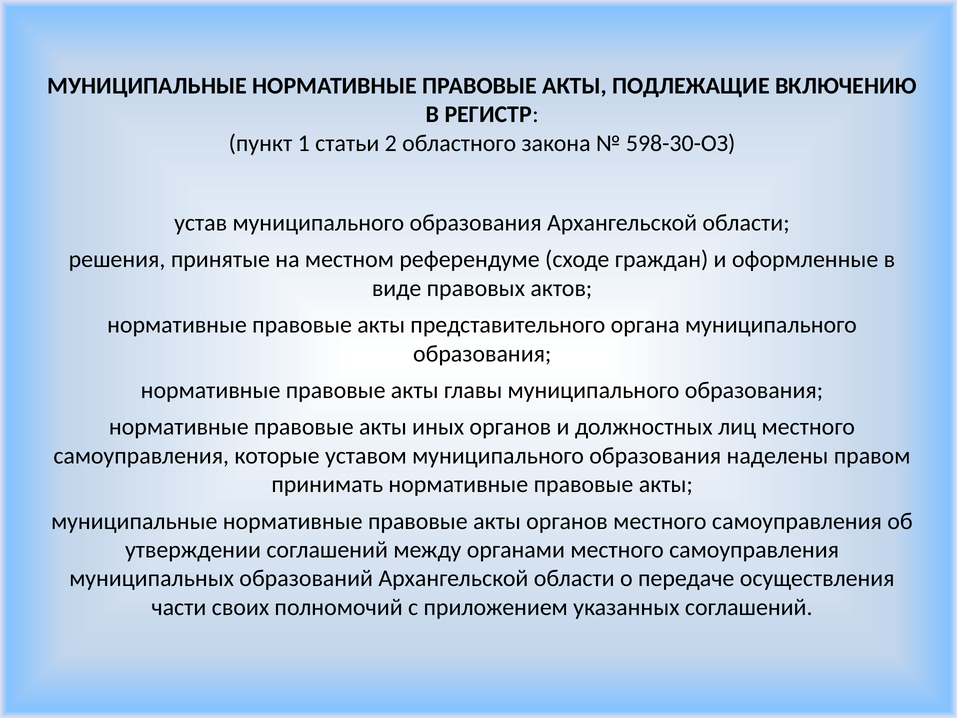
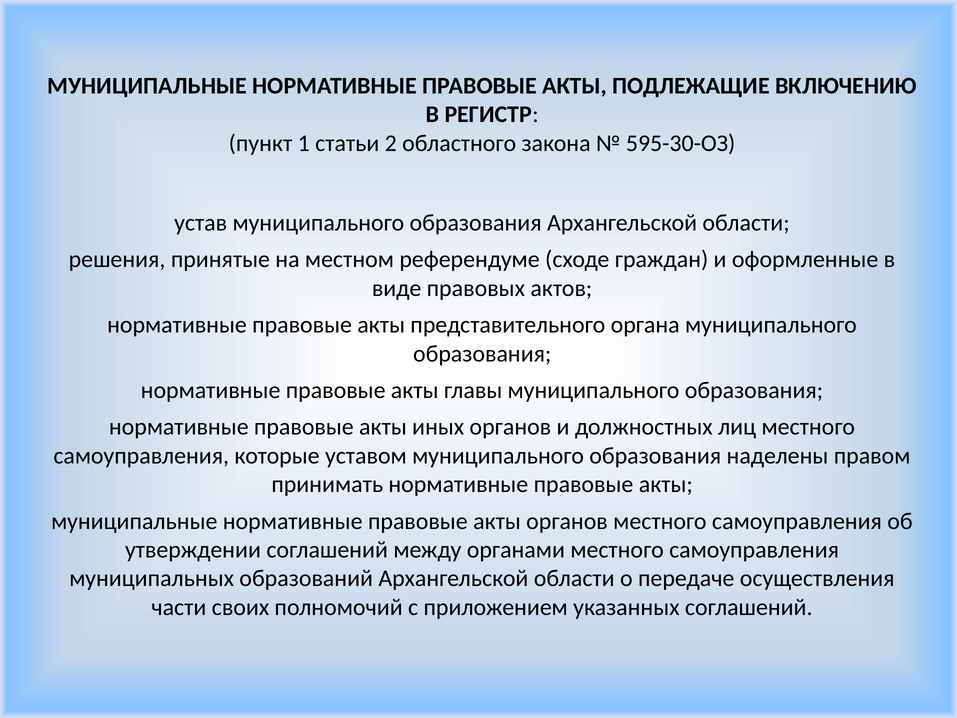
598-30-ОЗ: 598-30-ОЗ -> 595-30-ОЗ (681, 143)
